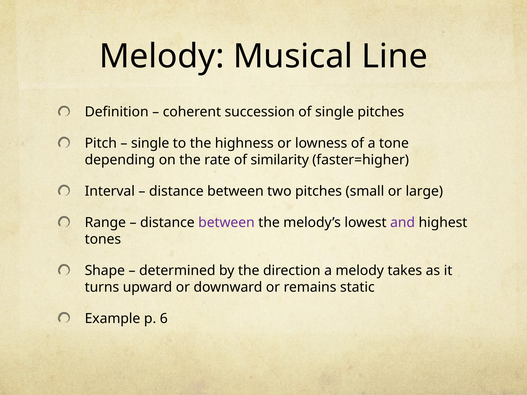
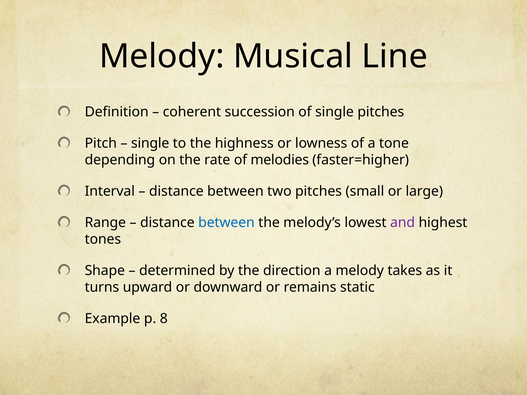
similarity: similarity -> melodies (280, 160)
between colour: purple -> blue (226, 223)
6: 6 -> 8 (164, 319)
